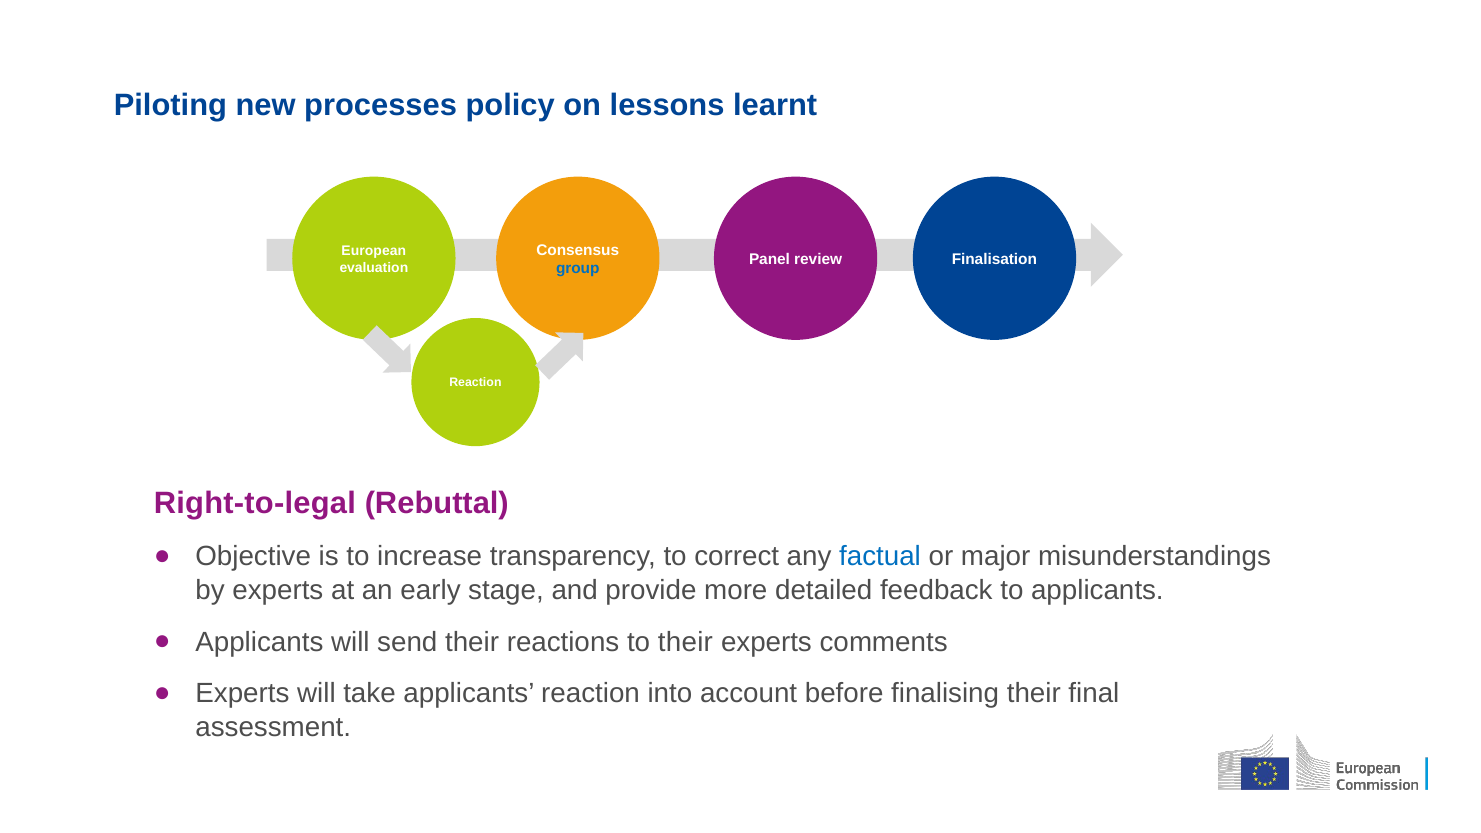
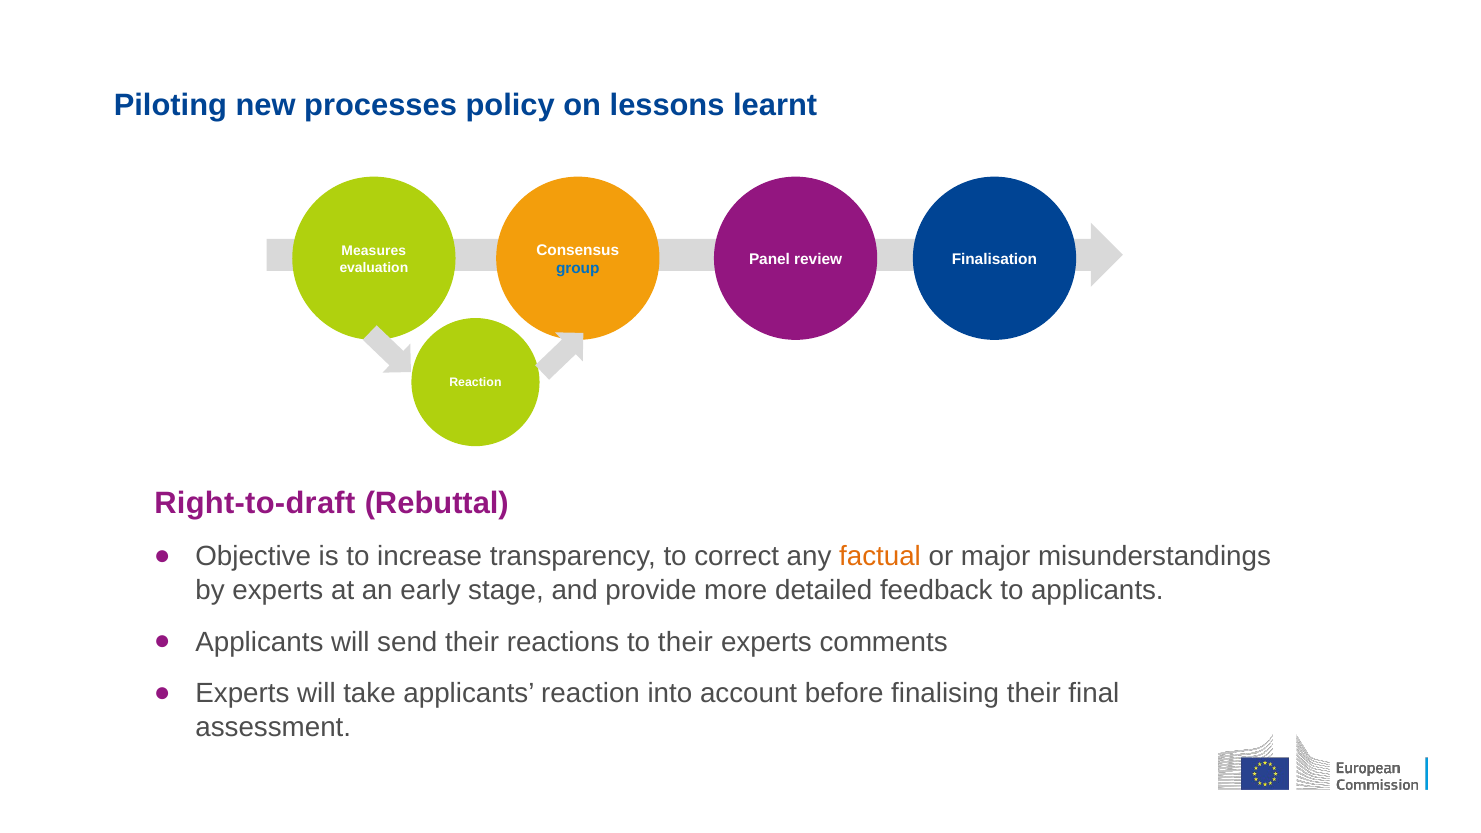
European: European -> Measures (374, 251)
Right-to-legal: Right-to-legal -> Right-to-draft (255, 503)
factual colour: blue -> orange (880, 557)
